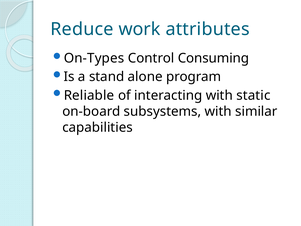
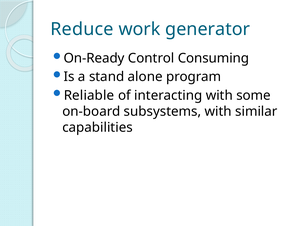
attributes: attributes -> generator (208, 29)
On-Types: On-Types -> On-Ready (94, 58)
static: static -> some (254, 95)
